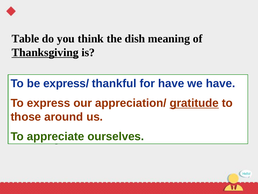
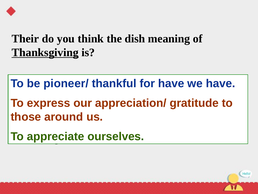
Table: Table -> Their (25, 39)
express/: express/ -> pioneer/ (66, 83)
gratitude underline: present -> none (194, 103)
